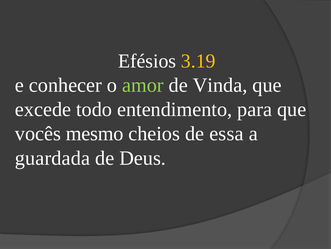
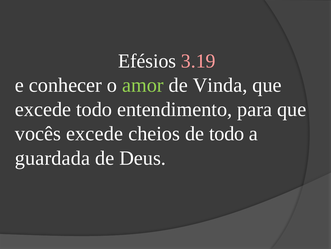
3.19 colour: yellow -> pink (198, 61)
vocês mesmo: mesmo -> excede (95, 133)
de essa: essa -> todo (227, 133)
